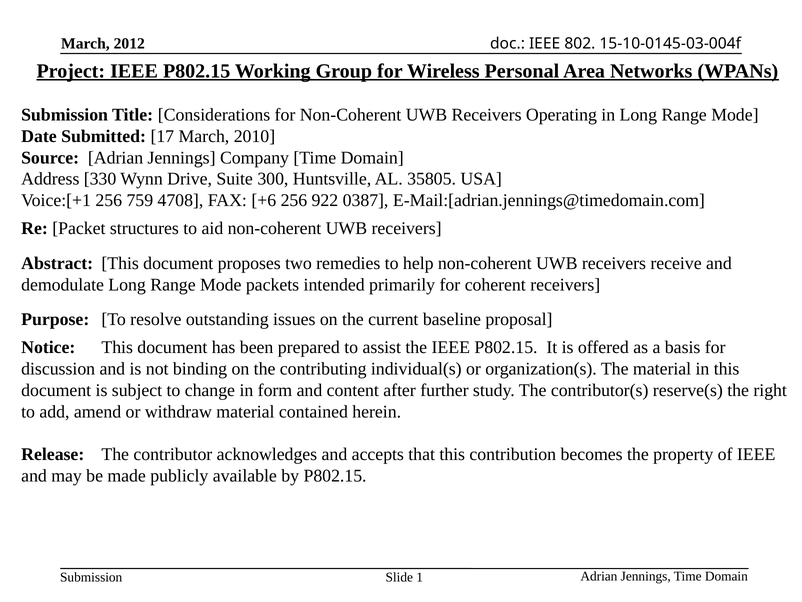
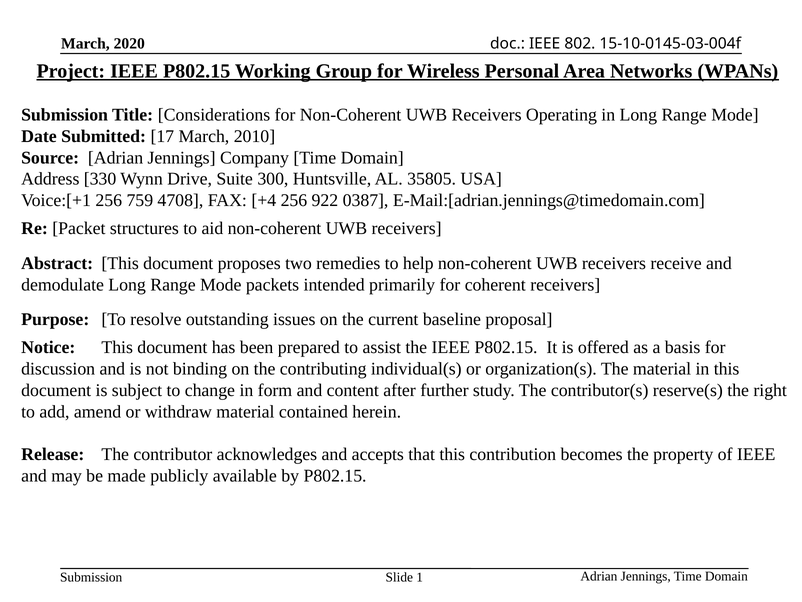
2012: 2012 -> 2020 (129, 44)
+6: +6 -> +4 (264, 200)
